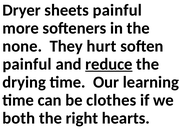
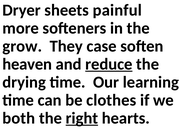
none: none -> grow (22, 46)
hurt: hurt -> case (102, 46)
painful: painful -> heaven (27, 64)
right underline: none -> present (82, 117)
